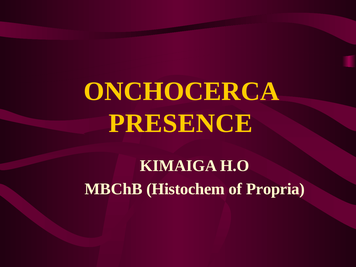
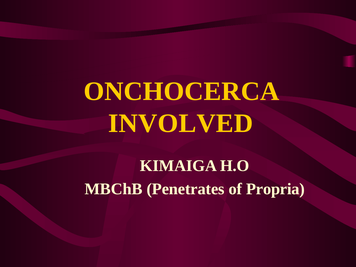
PRESENCE: PRESENCE -> INVOLVED (181, 123)
Histochem: Histochem -> Penetrates (186, 189)
